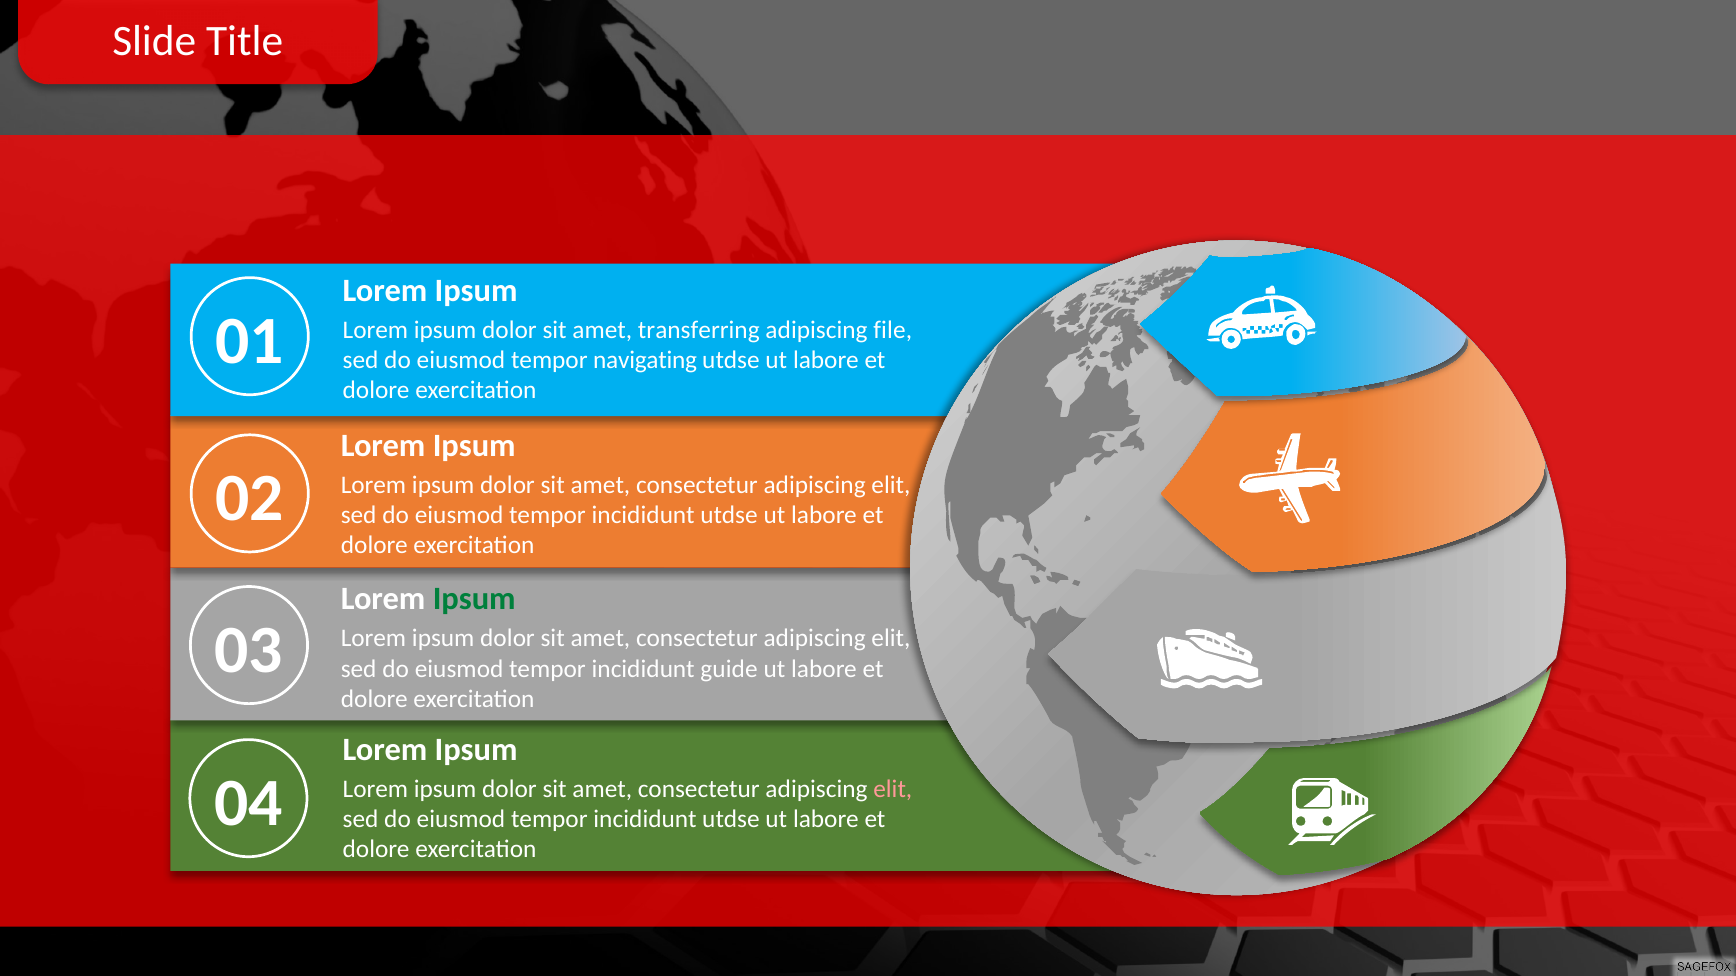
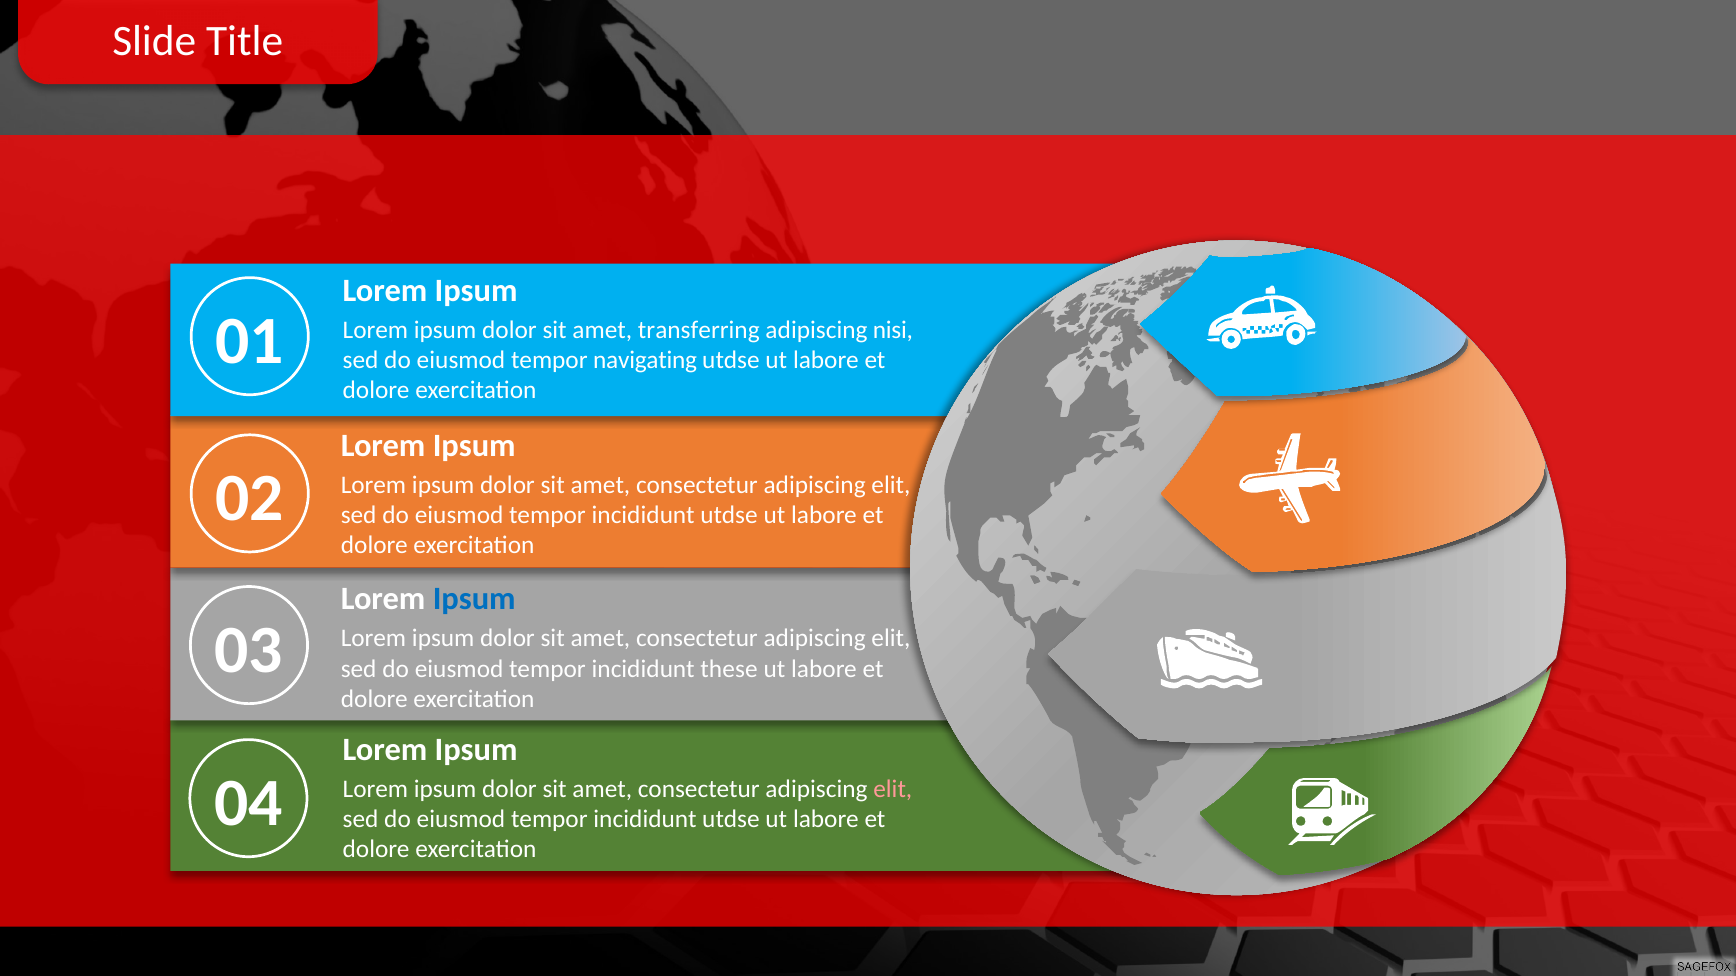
file: file -> nisi (893, 330)
Ipsum colour: green -> blue (474, 599)
guide: guide -> these (729, 669)
